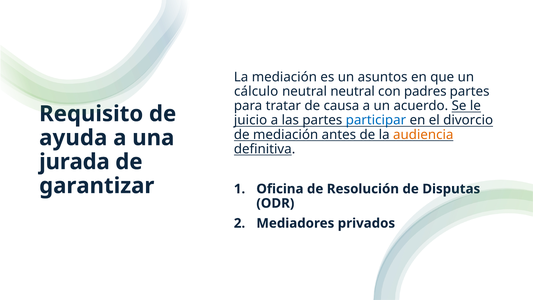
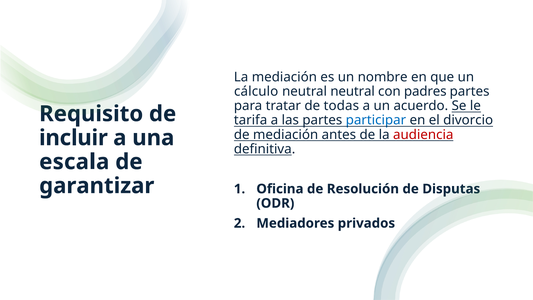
asuntos: asuntos -> nombre (383, 77)
causa: causa -> todas (341, 106)
juicio: juicio -> tarifa (251, 120)
audiencia colour: orange -> red (423, 135)
ayuda: ayuda -> incluir (73, 138)
jurada: jurada -> escala (74, 162)
